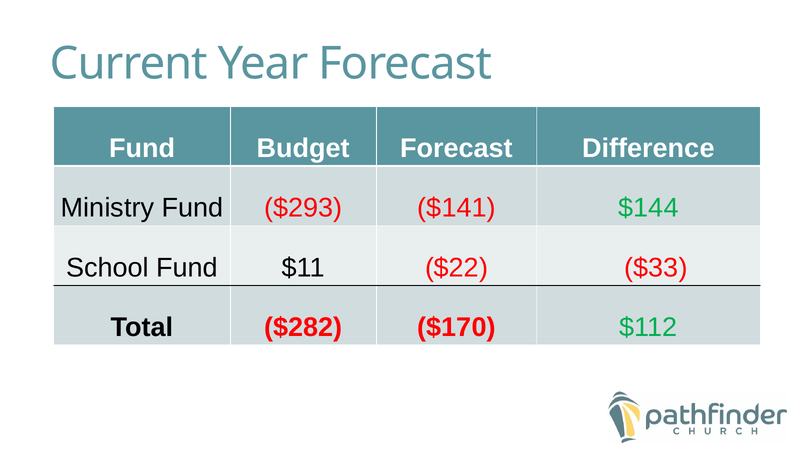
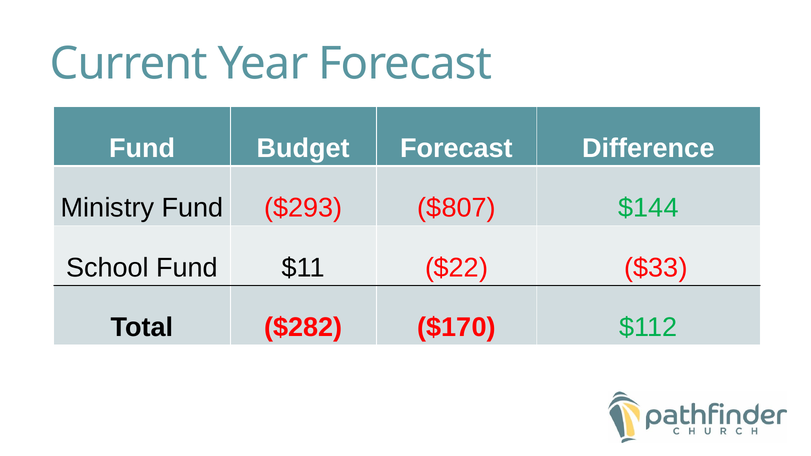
$141: $141 -> $807 (457, 208)
